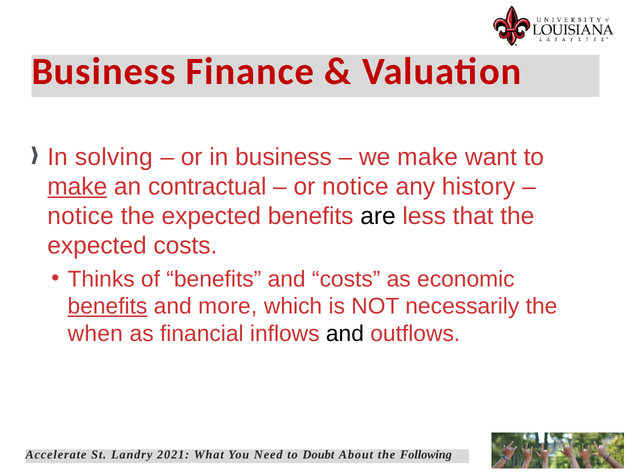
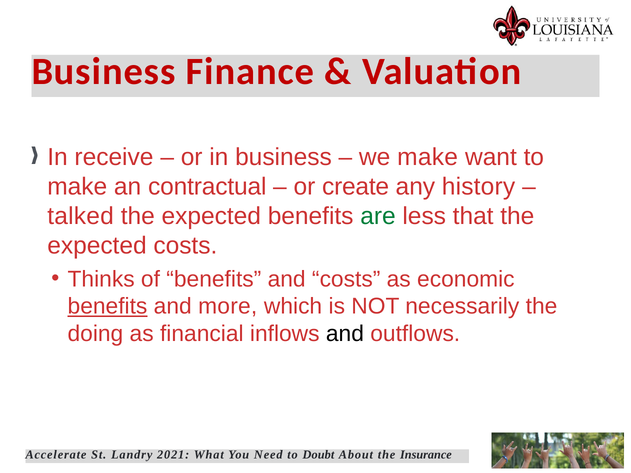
solving: solving -> receive (114, 157)
make underline: present -> none (77, 187)
or notice: notice -> create (356, 187)
notice: notice -> talked (81, 216)
are colour: black -> green (378, 216)
when: when -> doing (95, 334)
Following: Following -> Insurance (426, 455)
